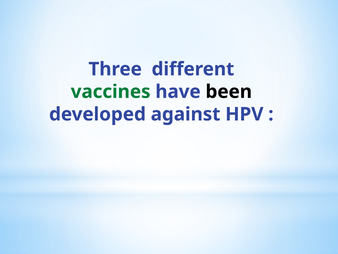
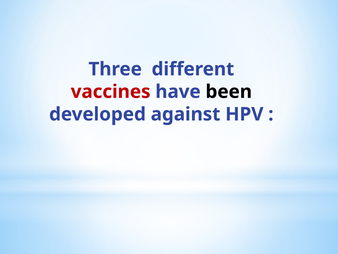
vaccines colour: green -> red (111, 92)
